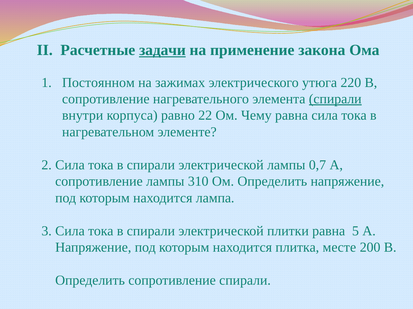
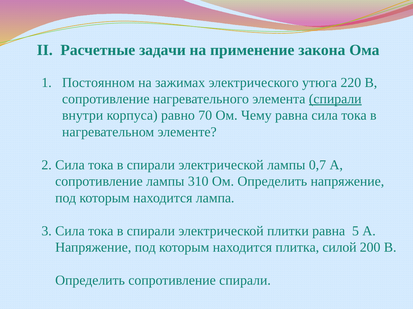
задачи underline: present -> none (162, 50)
22: 22 -> 70 (205, 116)
месте: месте -> силой (340, 248)
